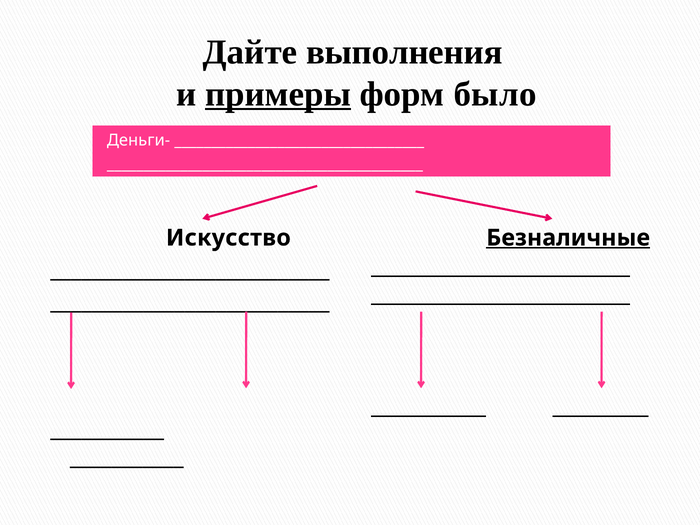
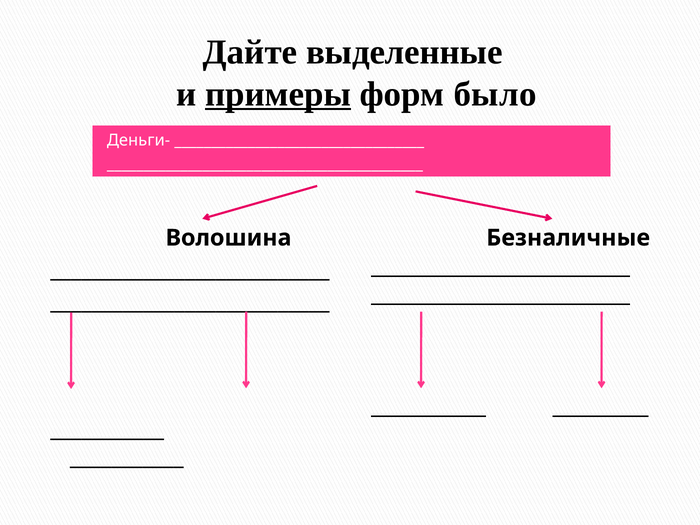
выполнения: выполнения -> выделенные (404, 52)
Искусство: Искусство -> Волошина (229, 238)
Безналичные underline: present -> none (568, 238)
